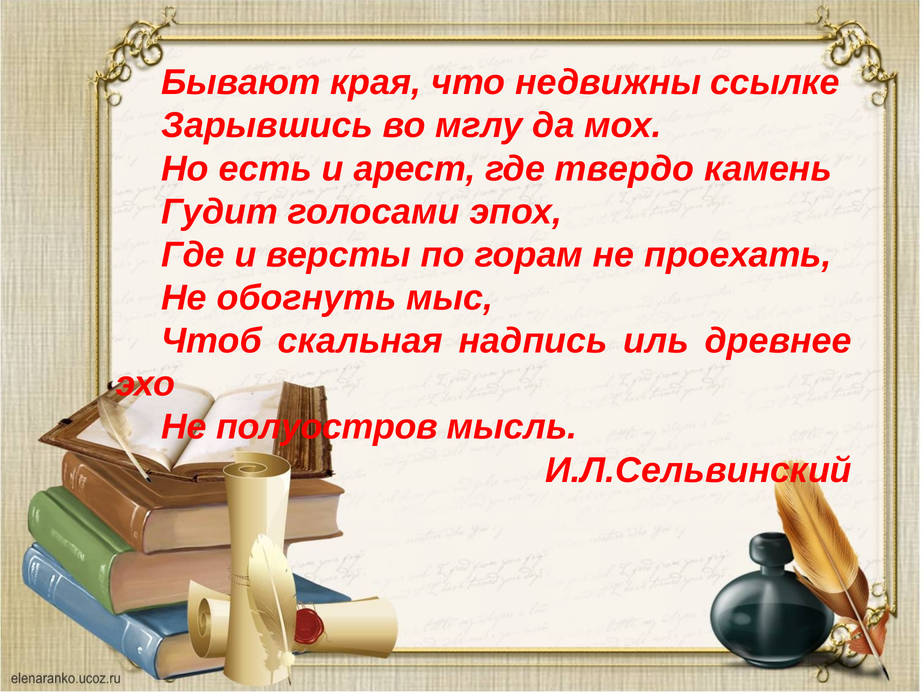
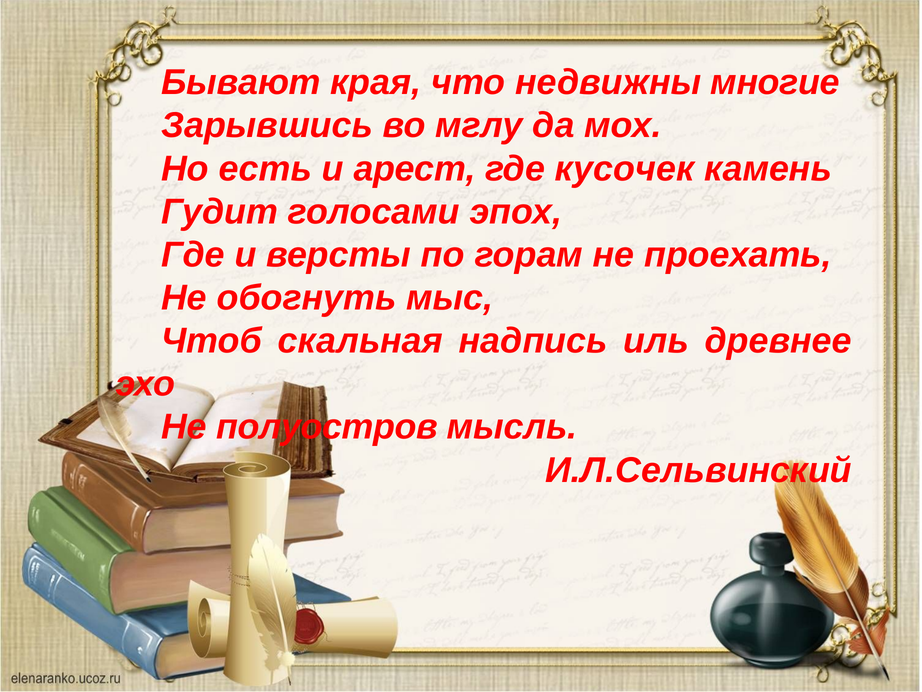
ссылке: ссылке -> многие (775, 82)
твердо: твердо -> кусочек (625, 169)
